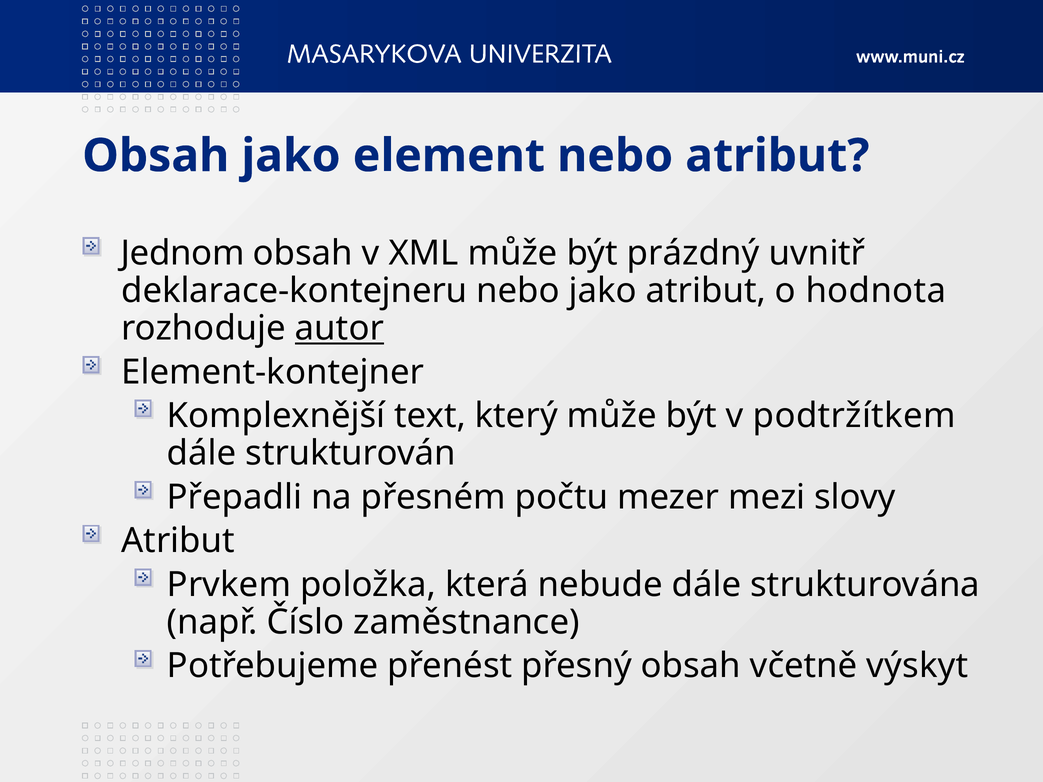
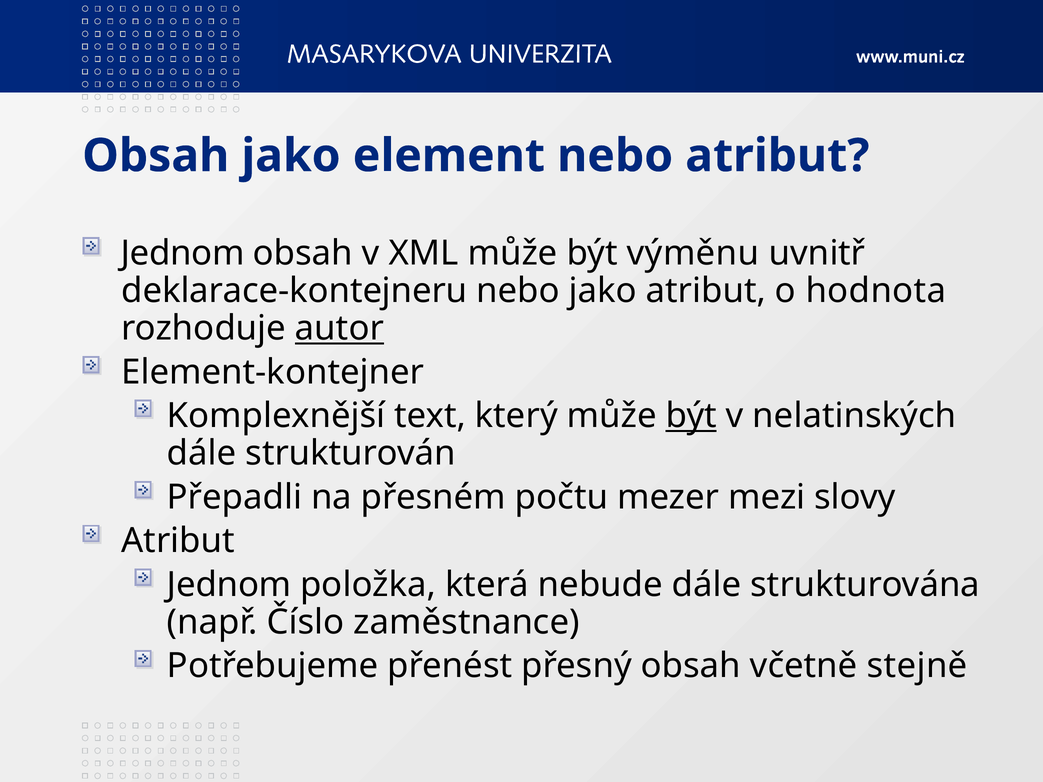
prázdný: prázdný -> výměnu (693, 253)
být underline: none -> present (691, 416)
podtržítkem: podtržítkem -> nelatinských (854, 416)
Prvkem: Prvkem -> Jednom (229, 585)
výskyt: výskyt -> stejně (917, 666)
